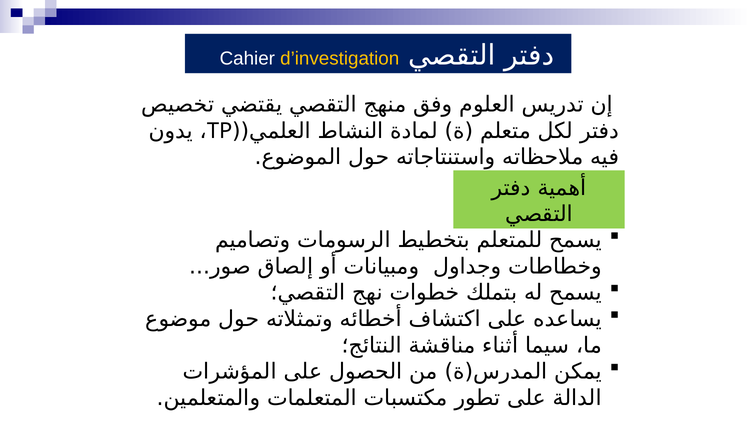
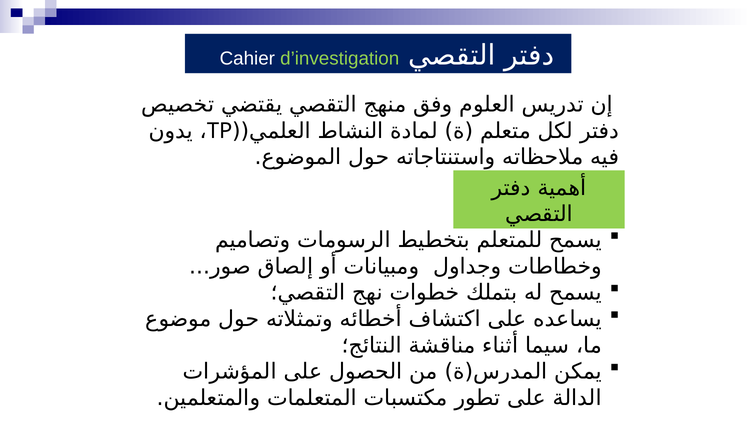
d’investigation colour: yellow -> light green (340, 59)
